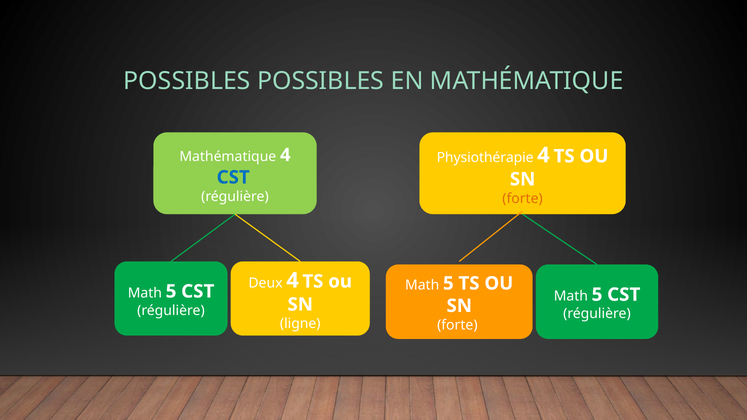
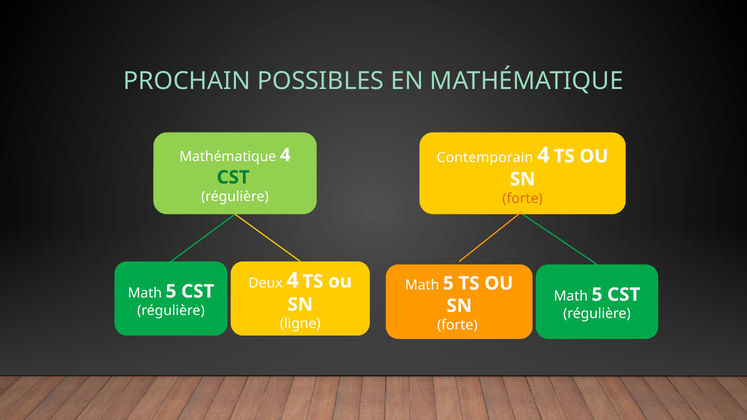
POSSIBLES: POSSIBLES -> PROCHAIN (187, 81)
Physiothérapie: Physiothérapie -> Contemporain (485, 158)
CST colour: blue -> green (233, 177)
